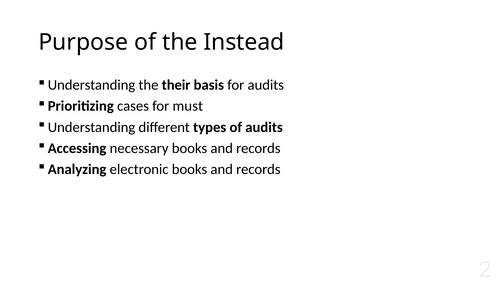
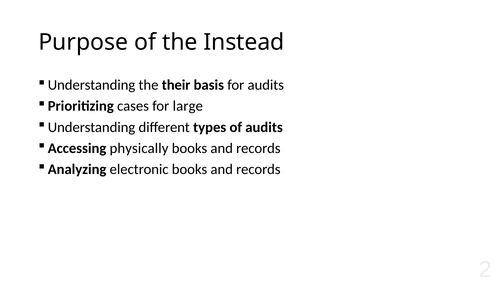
must: must -> large (188, 106)
necessary: necessary -> physically (139, 148)
